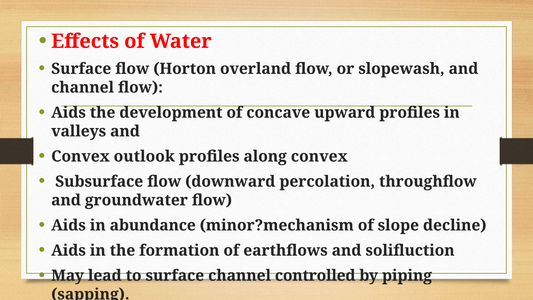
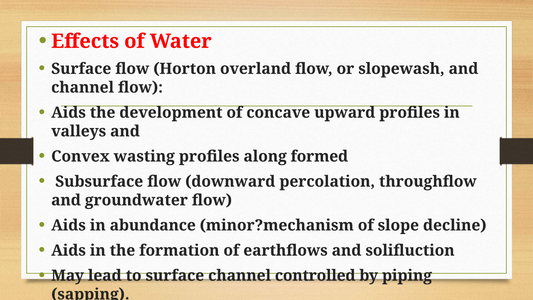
outlook: outlook -> wasting (144, 156)
along convex: convex -> formed (319, 156)
